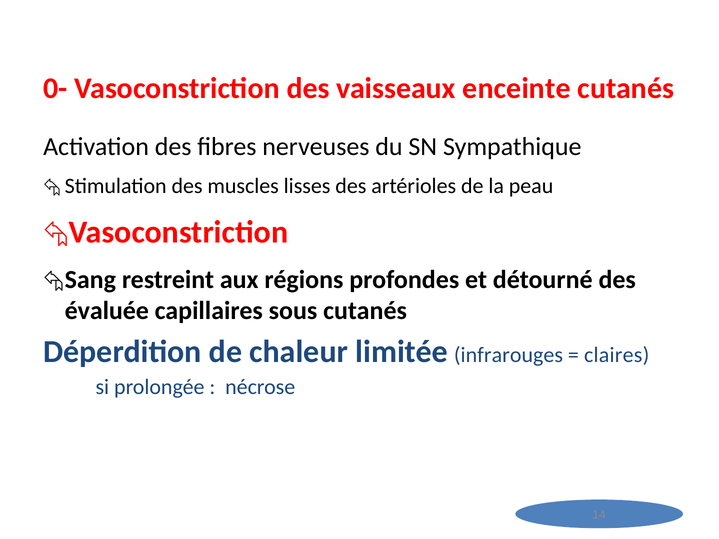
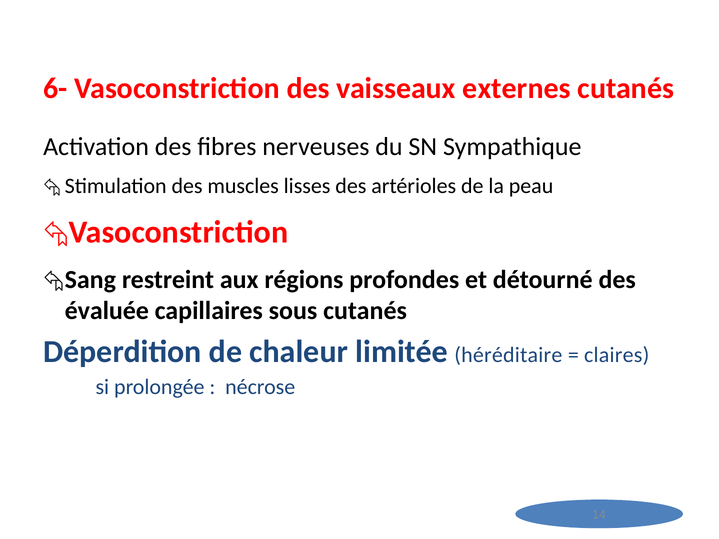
0-: 0- -> 6- (55, 88)
enceinte: enceinte -> externes (517, 88)
infrarouges: infrarouges -> héréditaire (508, 355)
